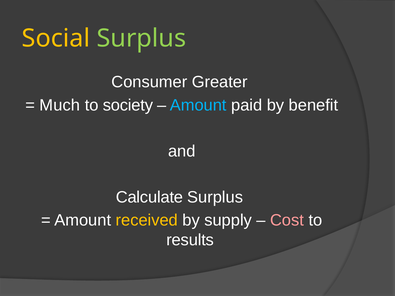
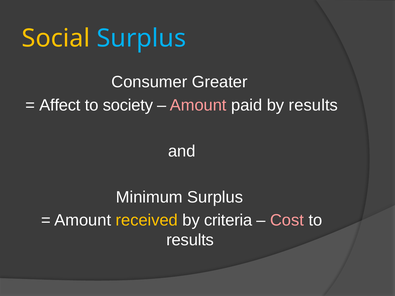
Surplus colour: light green -> light blue (141, 38)
Much: Much -> Affect (60, 105)
Amount colour: light blue -> pink (198, 105)
by benefit: benefit -> results (313, 105)
Calculate: Calculate -> Minimum (149, 197)
supply: supply -> criteria (228, 220)
